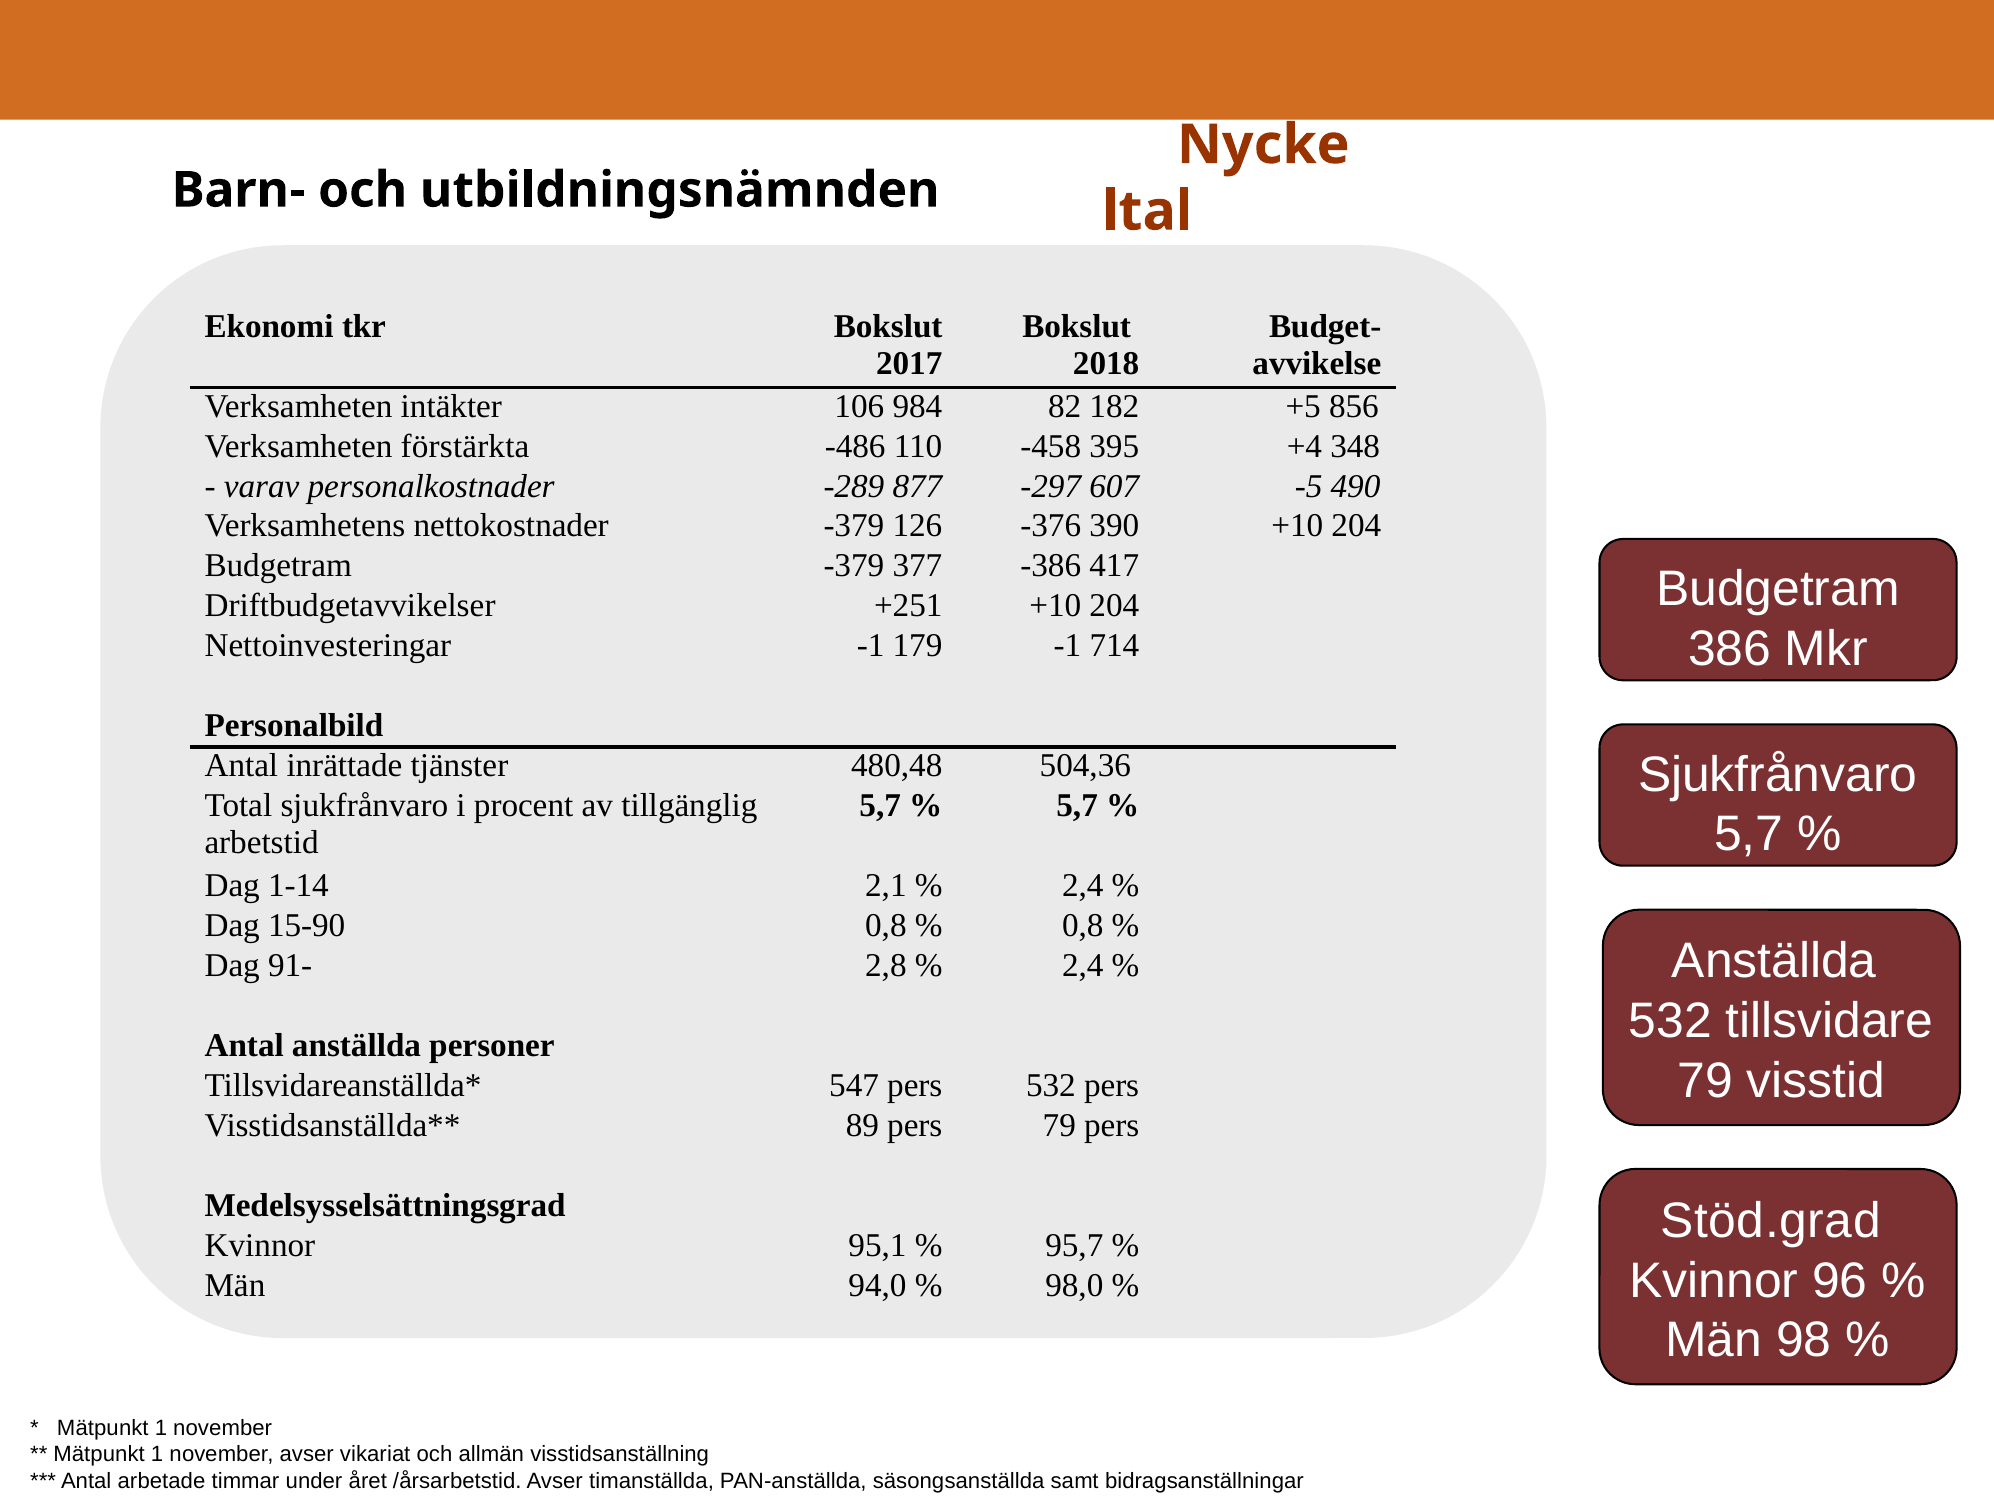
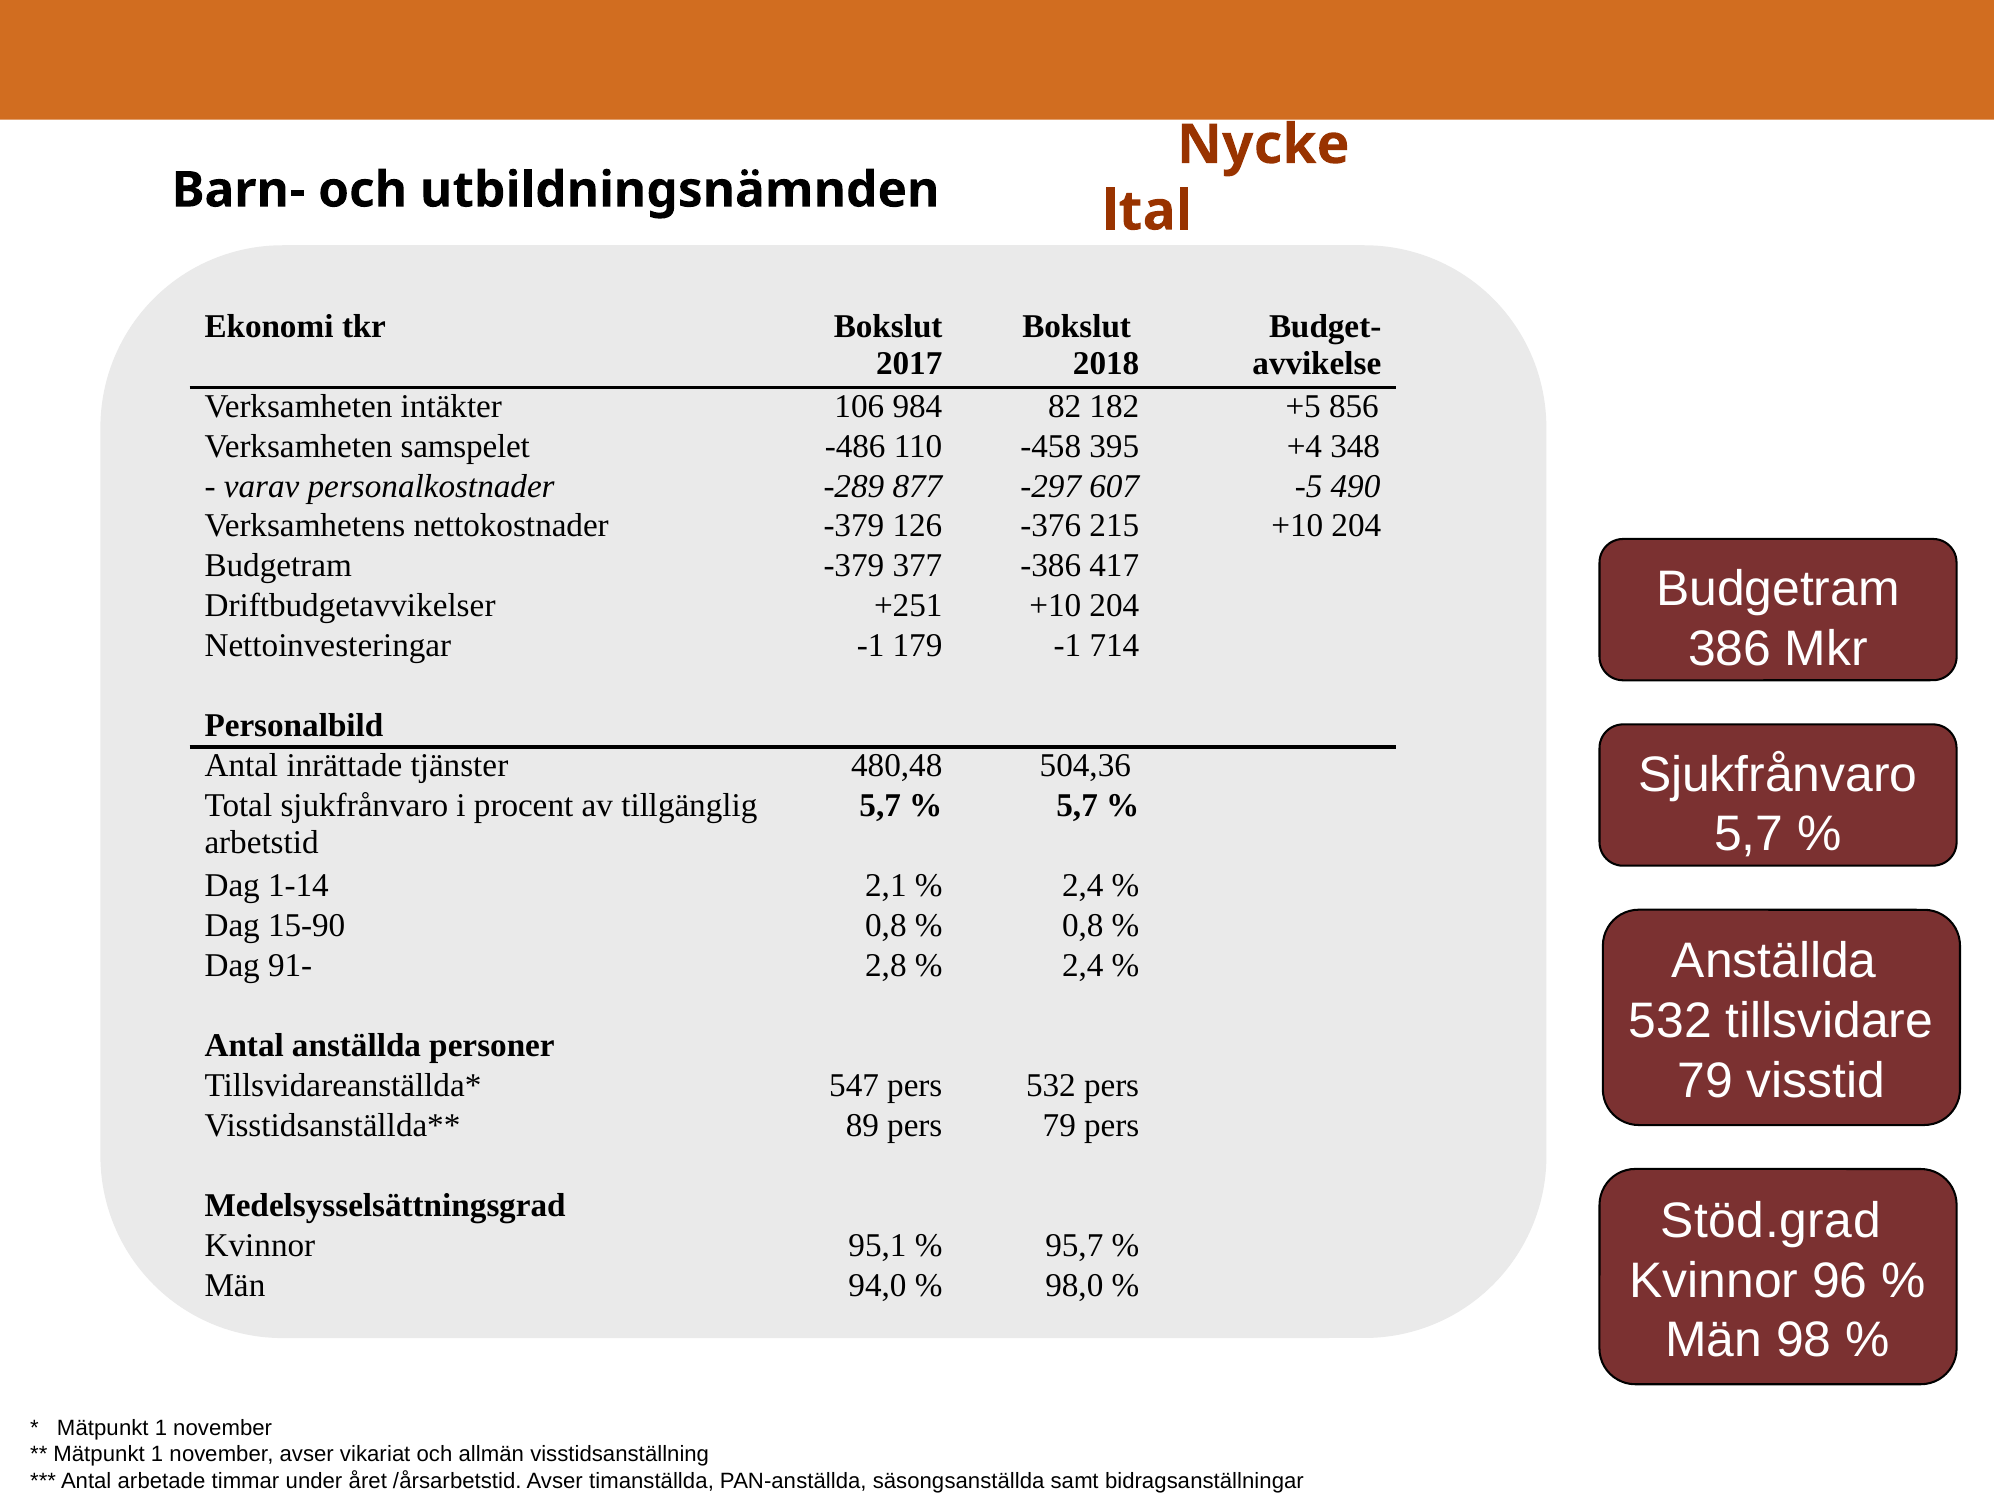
förstärkta: förstärkta -> samspelet (465, 446)
390: 390 -> 215 (1114, 526)
